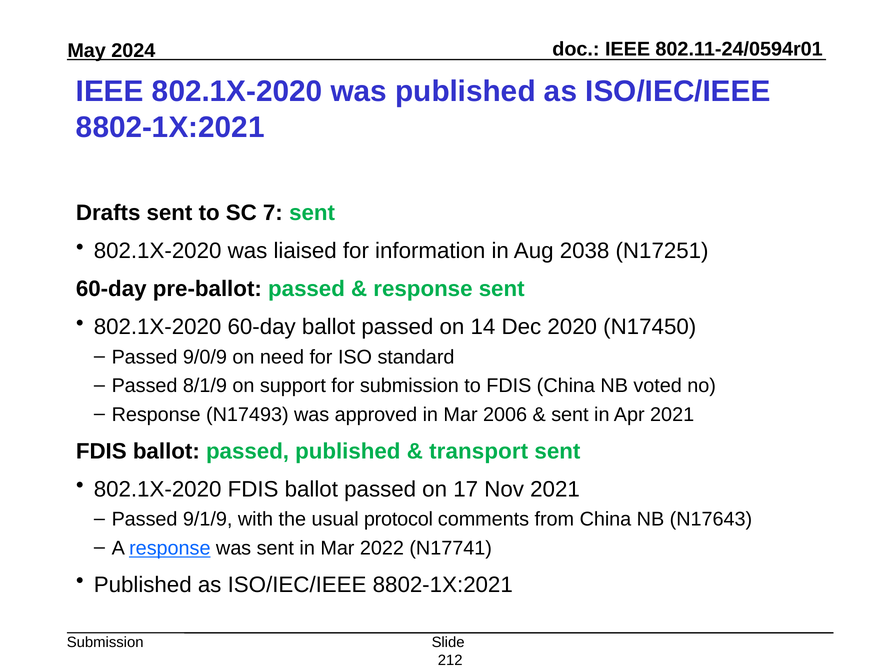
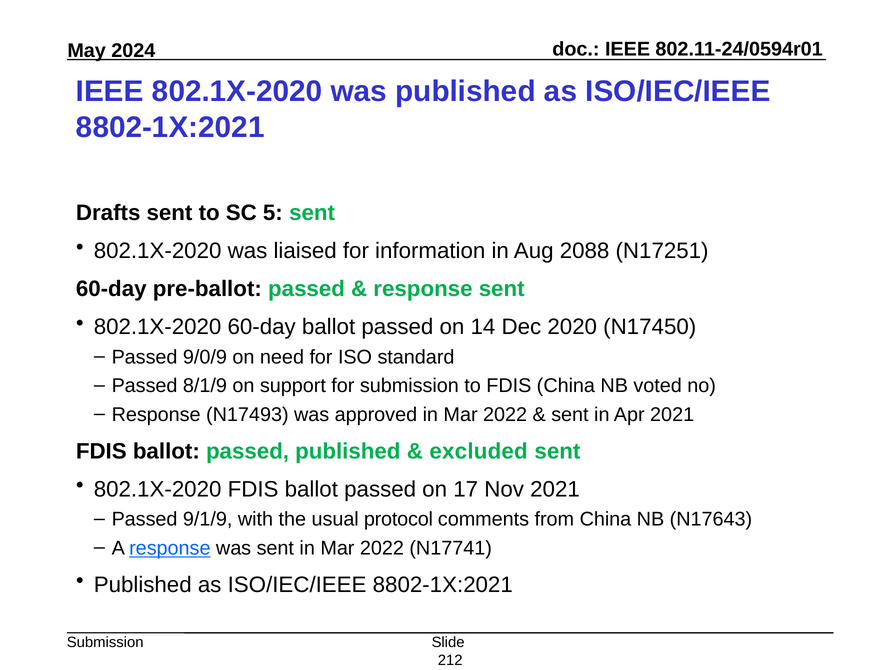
7: 7 -> 5 (273, 213)
2038: 2038 -> 2088 (585, 251)
approved in Mar 2006: 2006 -> 2022 (505, 414)
transport: transport -> excluded (479, 451)
